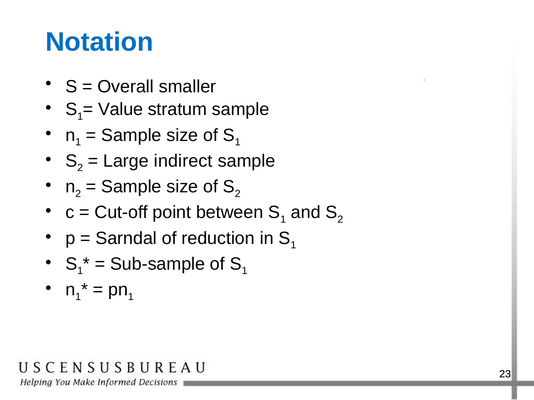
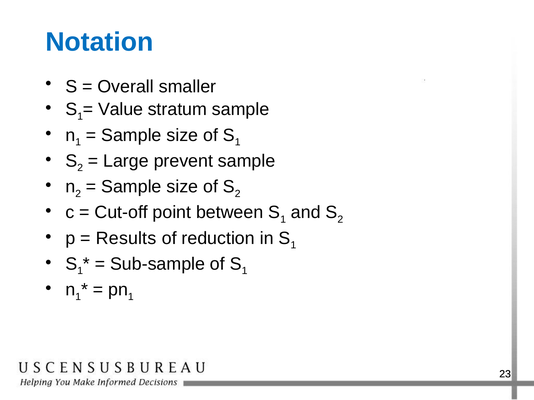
indirect: indirect -> prevent (183, 161)
Sarndal: Sarndal -> Results (126, 239)
